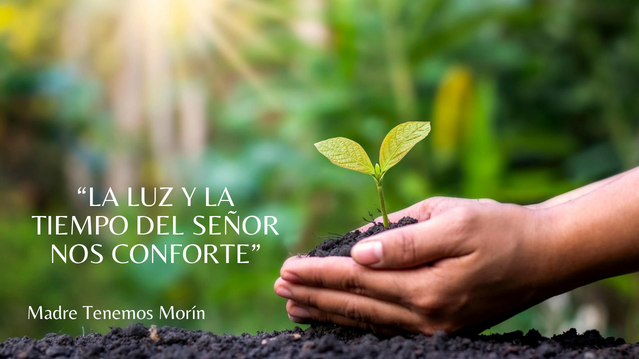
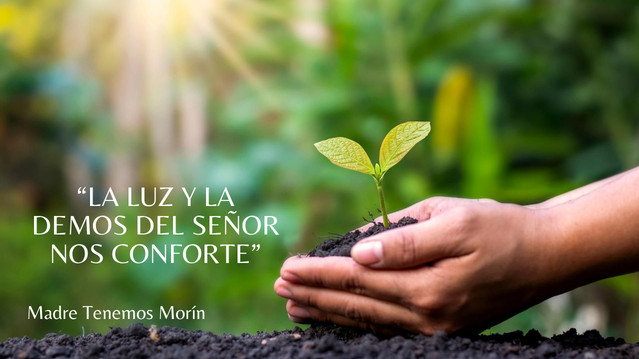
TIEMPO: TIEMPO -> DEMOS (80, 226)
